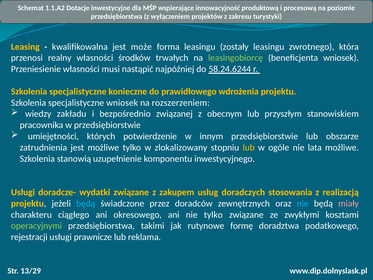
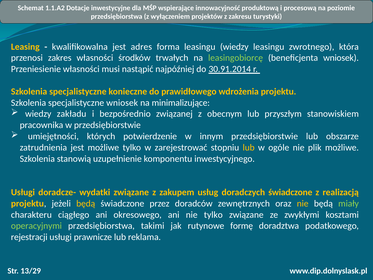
może: może -> adres (141, 47)
leasingu zostały: zostały -> wiedzy (234, 47)
realny: realny -> zakres (60, 58)
58.24.6244: 58.24.6244 -> 30.91.2014 (230, 69)
rozszerzeniem: rozszerzeniem -> minimalizujące (181, 103)
zlokalizowany: zlokalizowany -> zarejestrować (181, 147)
lata: lata -> plik (315, 147)
doradczych stosowania: stosowania -> świadczone (290, 192)
będą colour: light blue -> yellow (86, 203)
nie colour: light blue -> yellow (303, 203)
miały colour: pink -> light green (349, 203)
